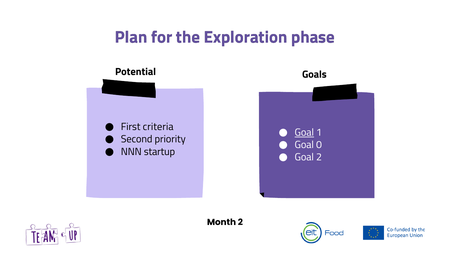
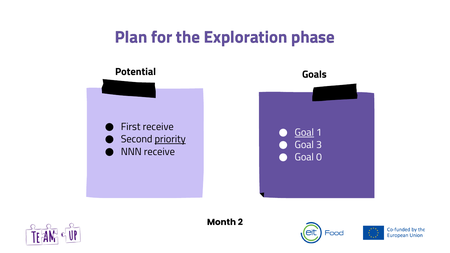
First criteria: criteria -> receive (158, 127)
priority underline: none -> present (170, 139)
0: 0 -> 3 (319, 145)
NNN startup: startup -> receive (159, 152)
Goal 2: 2 -> 0 (319, 157)
